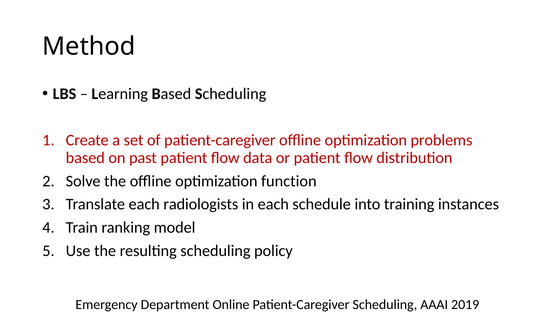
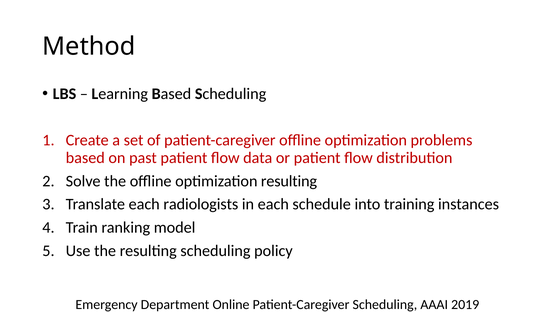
optimization function: function -> resulting (289, 181)
